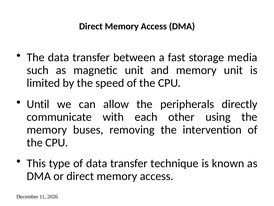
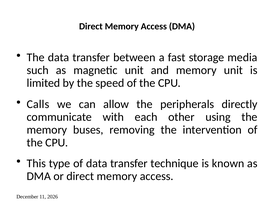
Until: Until -> Calls (38, 104)
